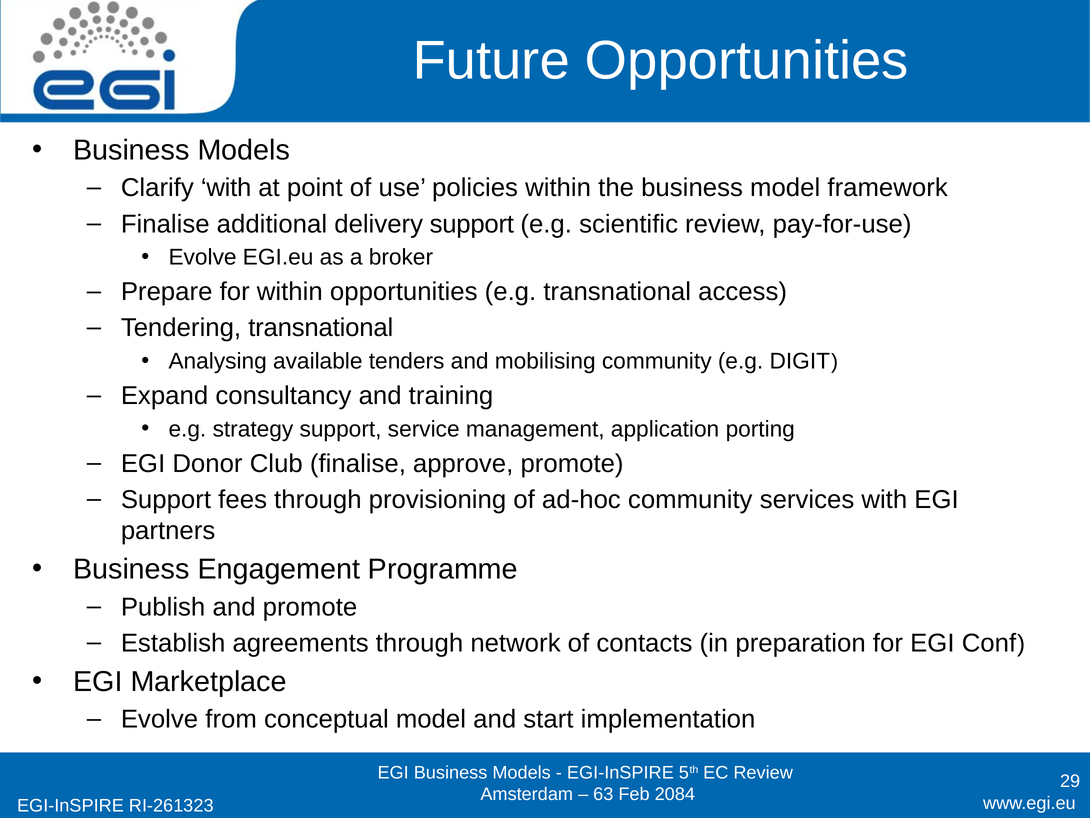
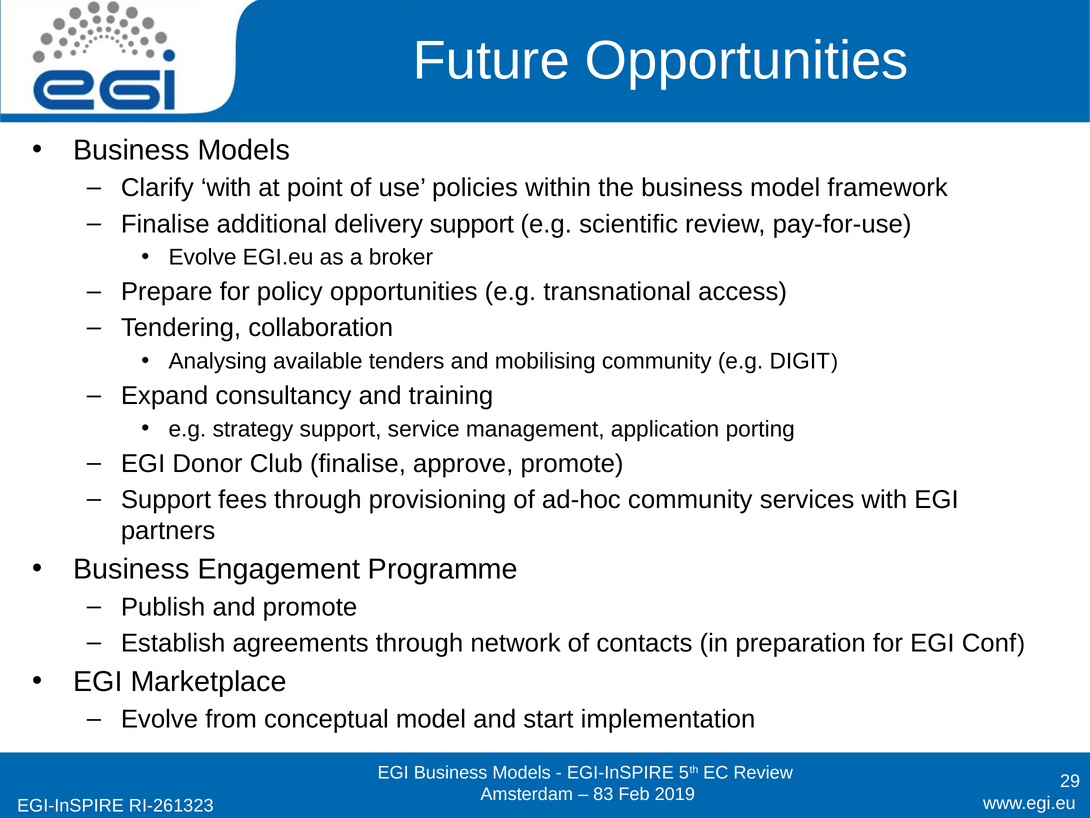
for within: within -> policy (290, 292)
Tendering transnational: transnational -> collaboration (321, 328)
63: 63 -> 83 (603, 794)
2084: 2084 -> 2019 (675, 794)
